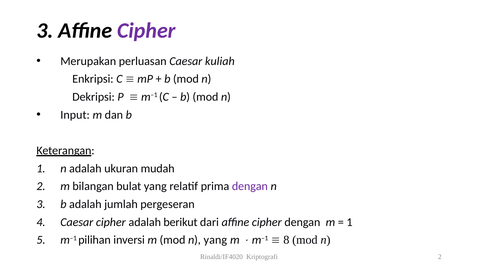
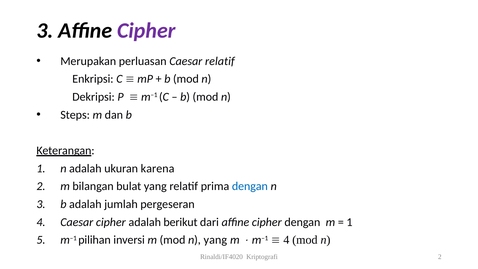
Caesar kuliah: kuliah -> relatif (220, 61)
Input: Input -> Steps (75, 115)
mudah: mudah -> karena (158, 168)
dengan colour: purple -> blue (250, 186)
8: 8 -> 4 (286, 240)
